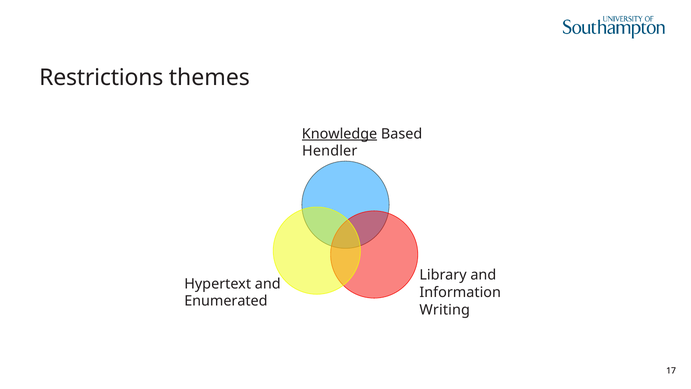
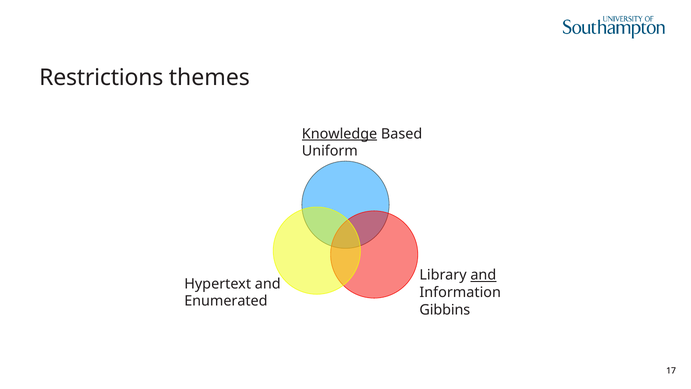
Hendler: Hendler -> Uniform (330, 151)
and underline: none -> present (483, 275)
Writing: Writing -> Gibbins (445, 310)
